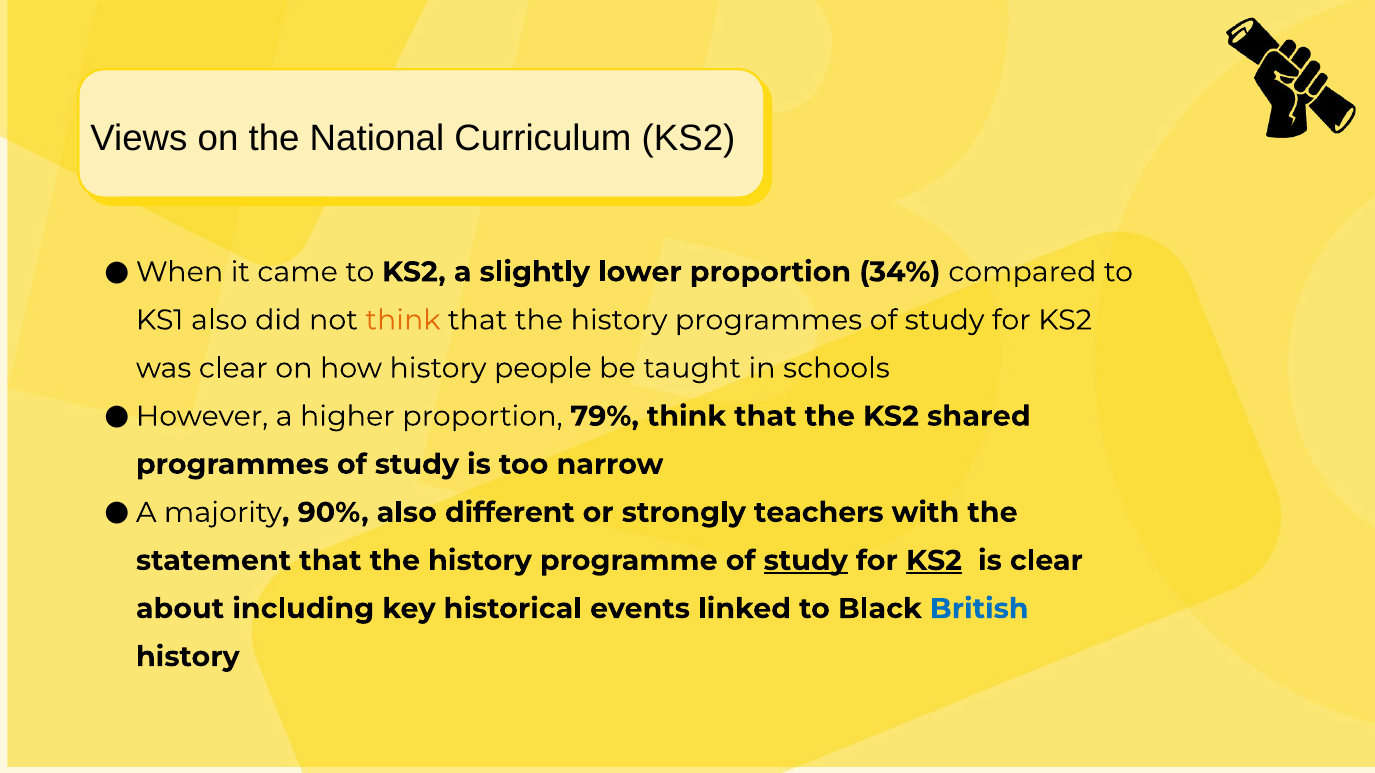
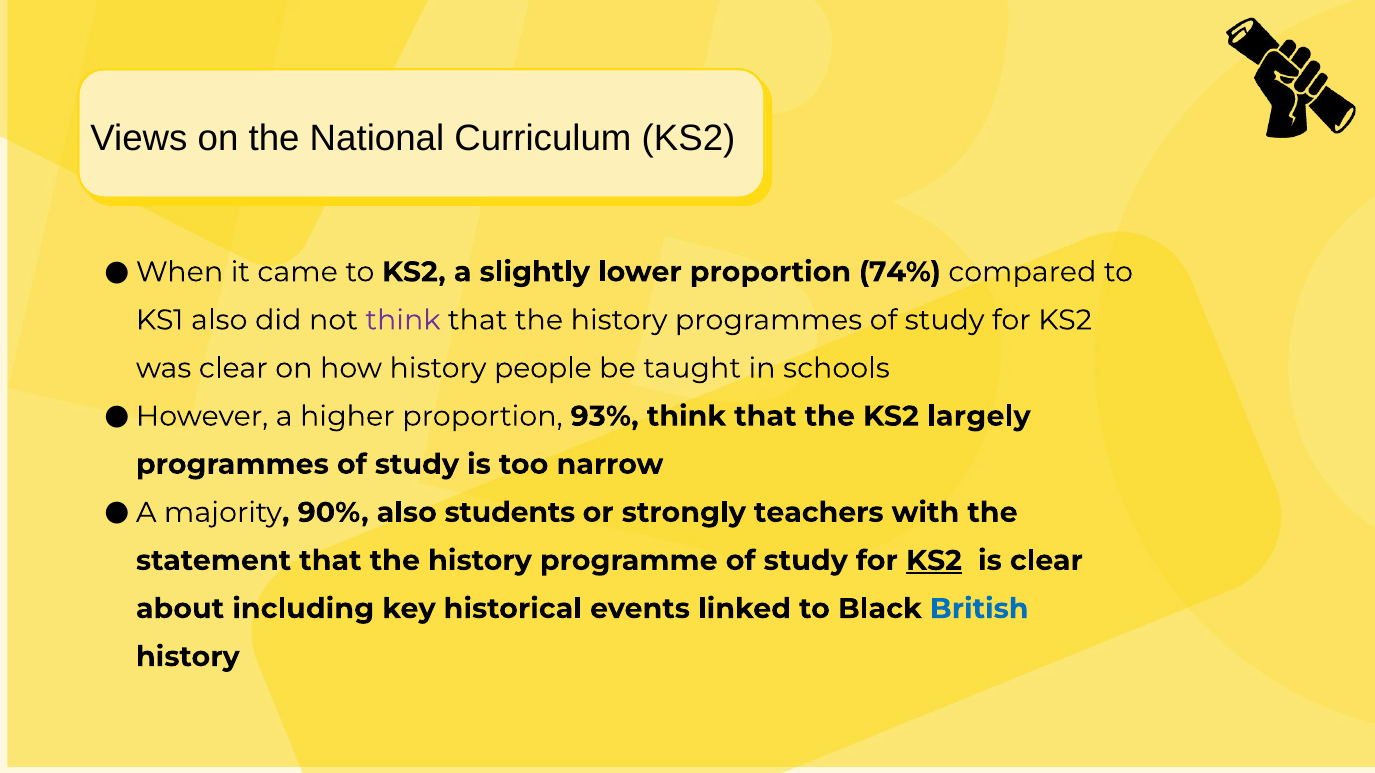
34%: 34% -> 74% (900, 272)
think colour: orange -> purple (403, 320)
79%: 79% -> 93% (605, 416)
shared: shared -> largely (979, 416)
different: different -> students (510, 513)
study underline: present -> none (806, 561)
